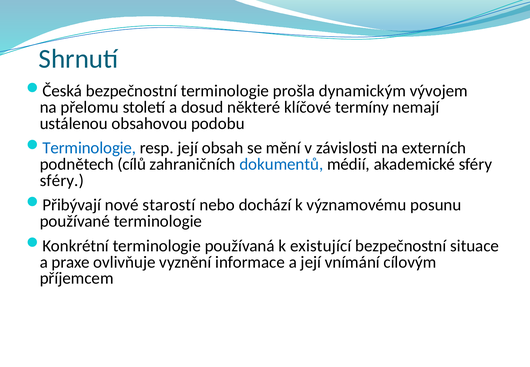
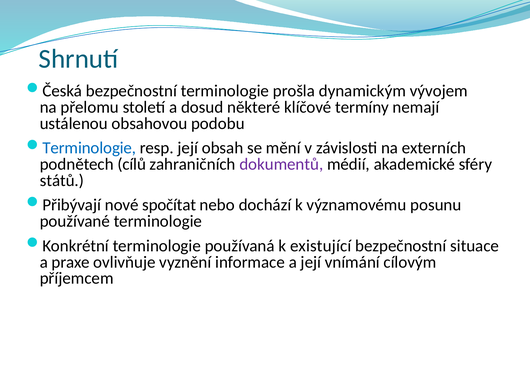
dokumentů colour: blue -> purple (281, 164)
sféry: sféry -> států (62, 180)
starostí: starostí -> spočítat (169, 205)
